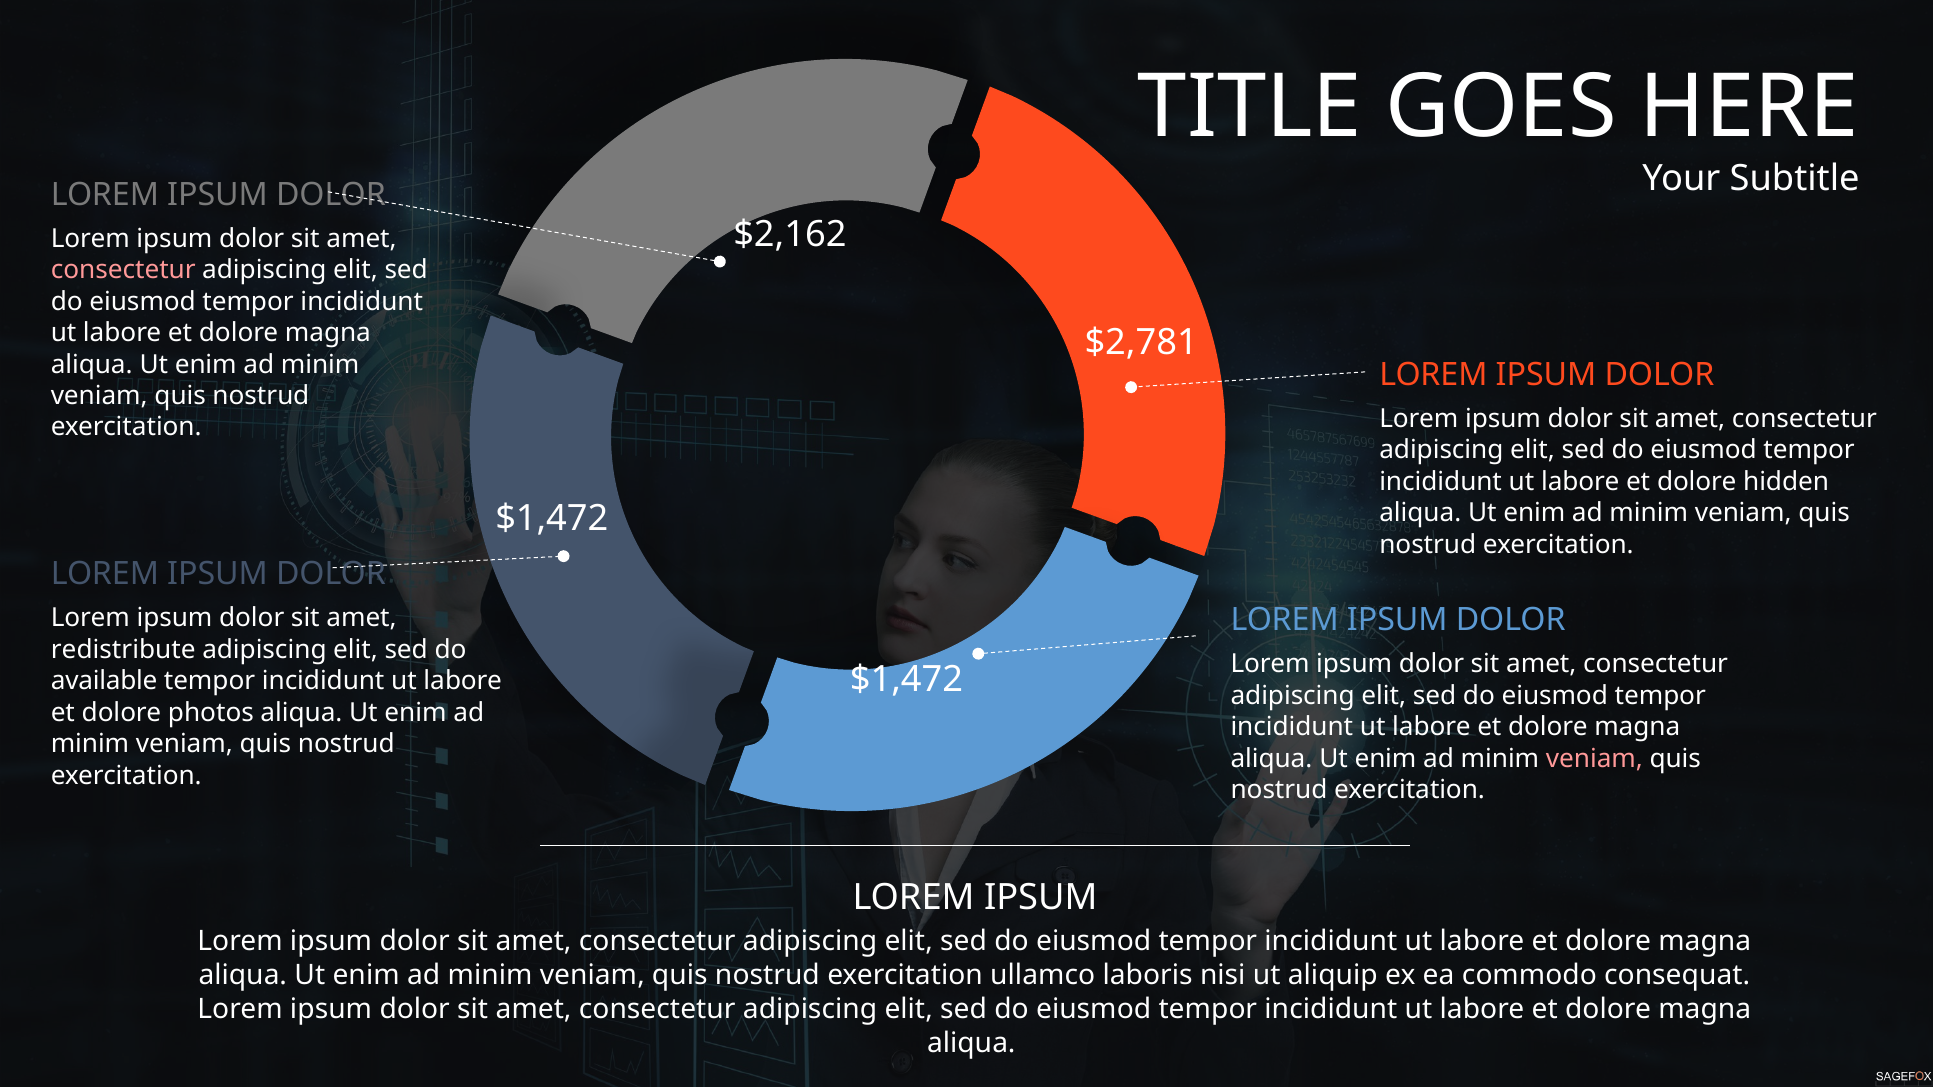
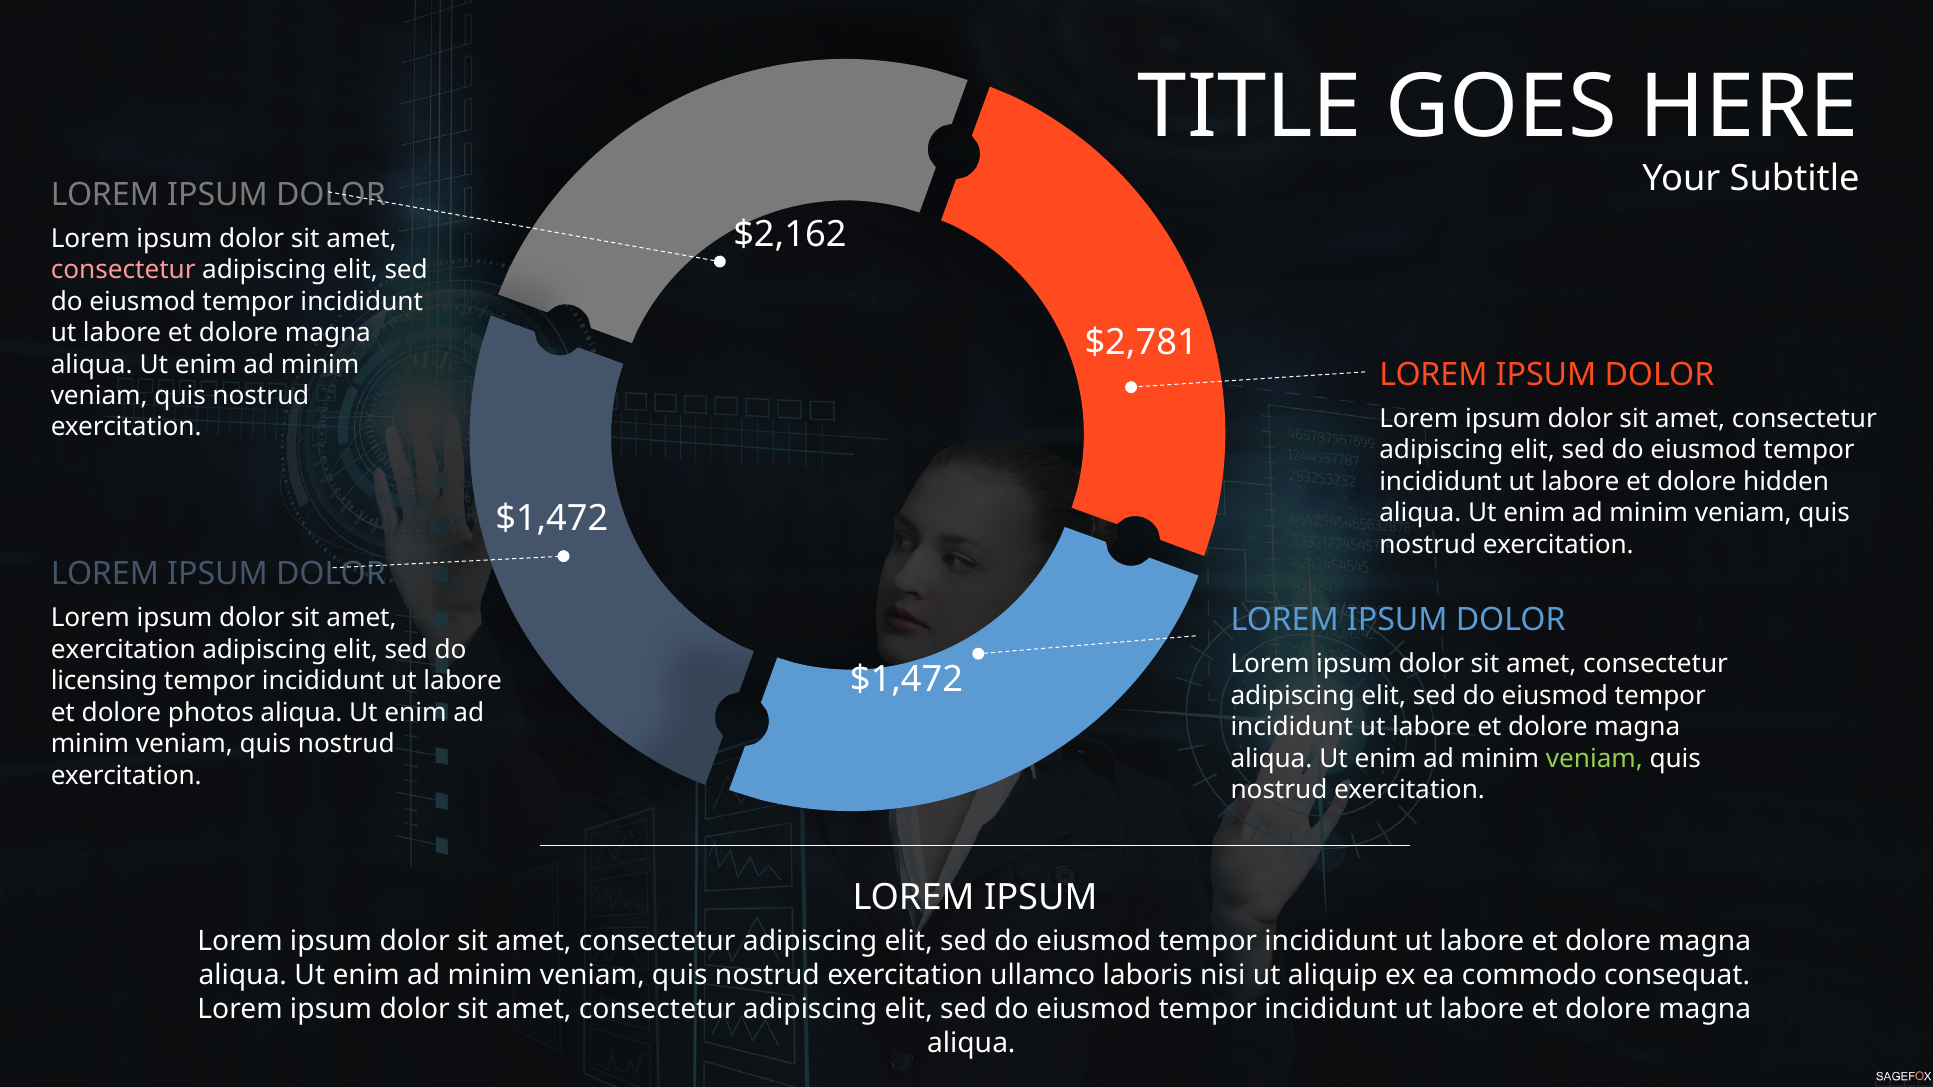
redistribute: redistribute -> exercitation (123, 650)
available: available -> licensing (104, 681)
veniam colour: pink -> light green (1594, 759)
